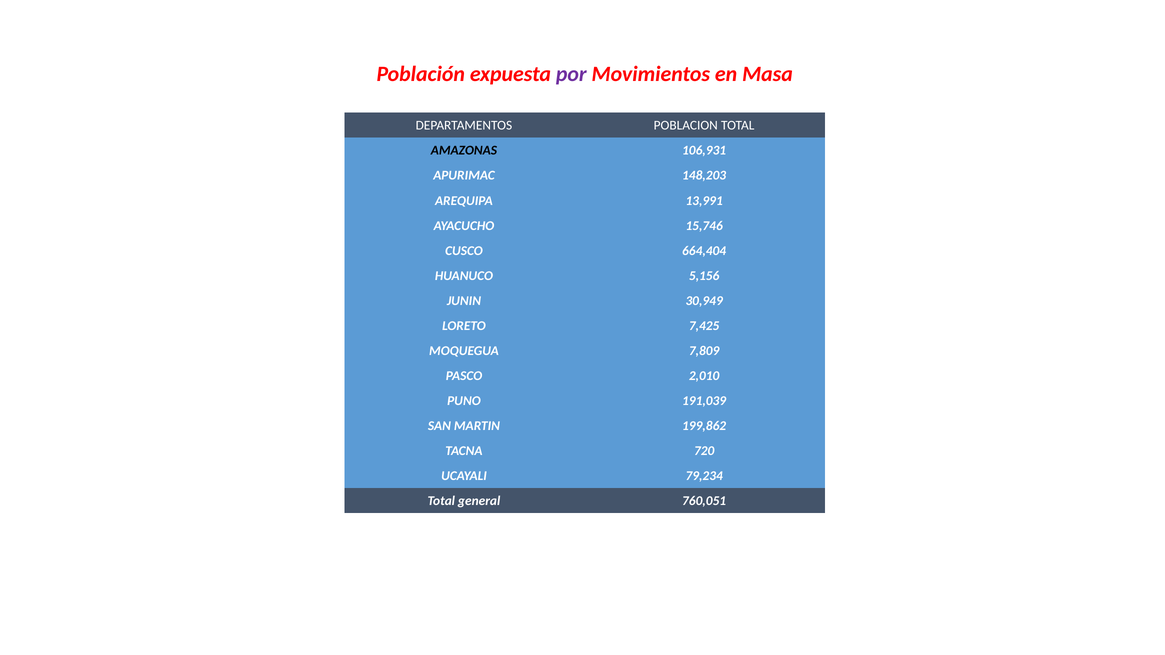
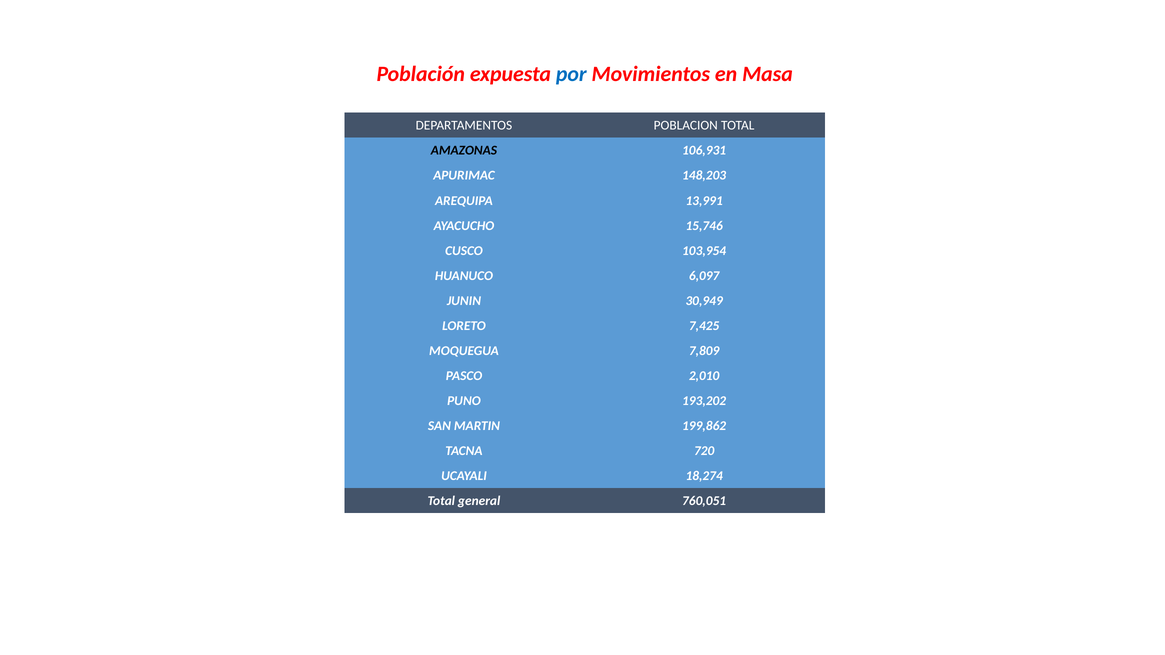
por colour: purple -> blue (571, 74)
664,404: 664,404 -> 103,954 (704, 251)
5,156: 5,156 -> 6,097 (704, 276)
191,039: 191,039 -> 193,202 (704, 401)
79,234: 79,234 -> 18,274 (704, 476)
